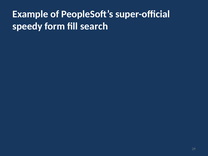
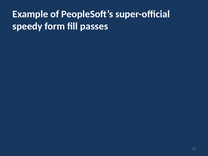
search: search -> passes (94, 26)
